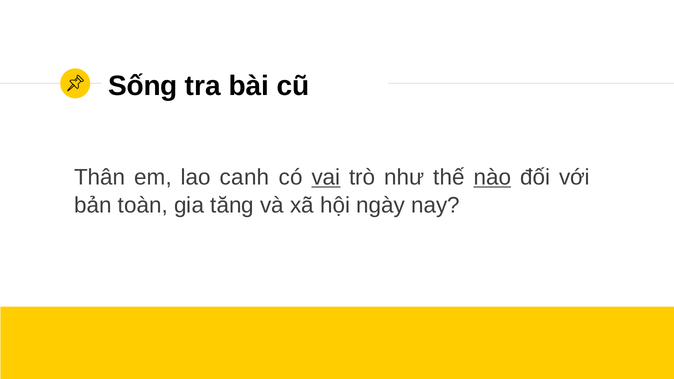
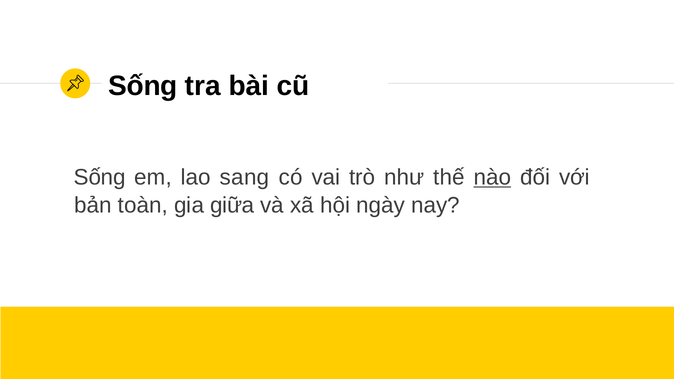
Thân: Thân -> Sống (100, 177)
canh: canh -> sang (245, 177)
vai underline: present -> none (326, 177)
tăng: tăng -> giữa (232, 206)
